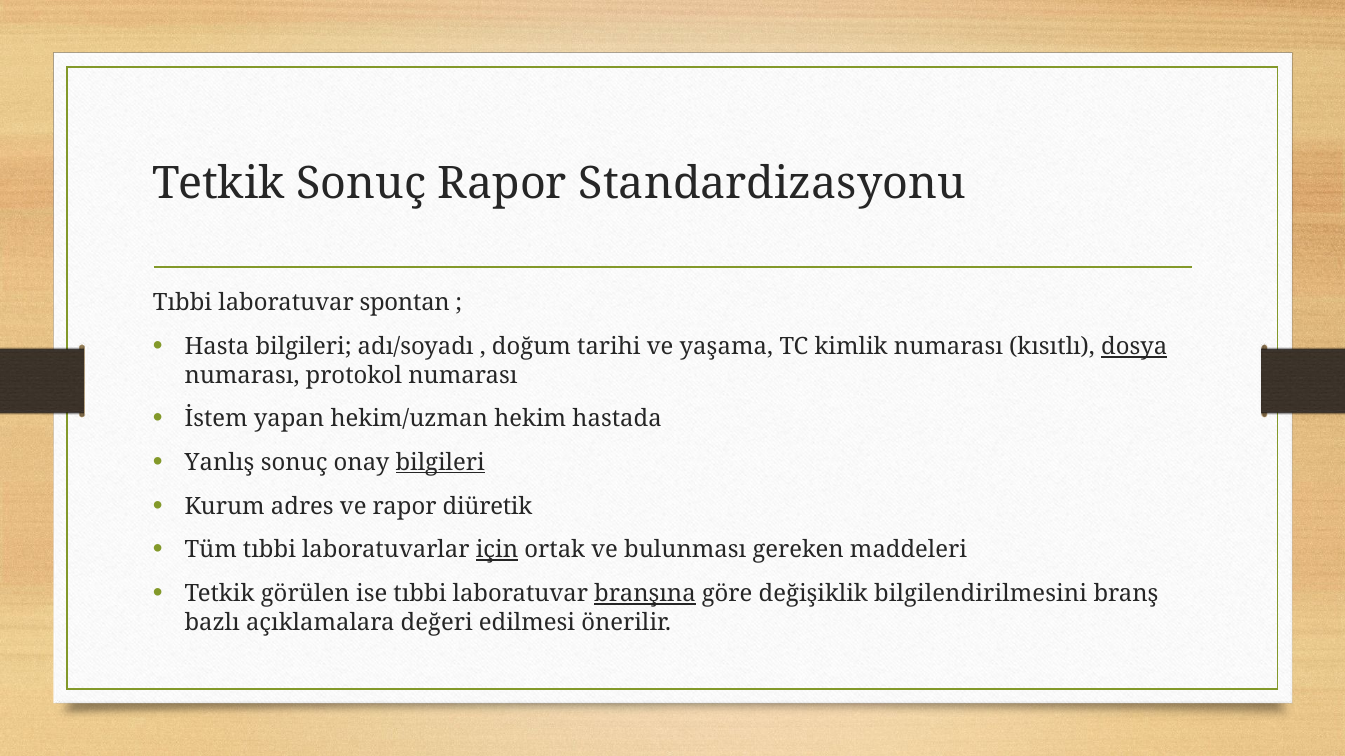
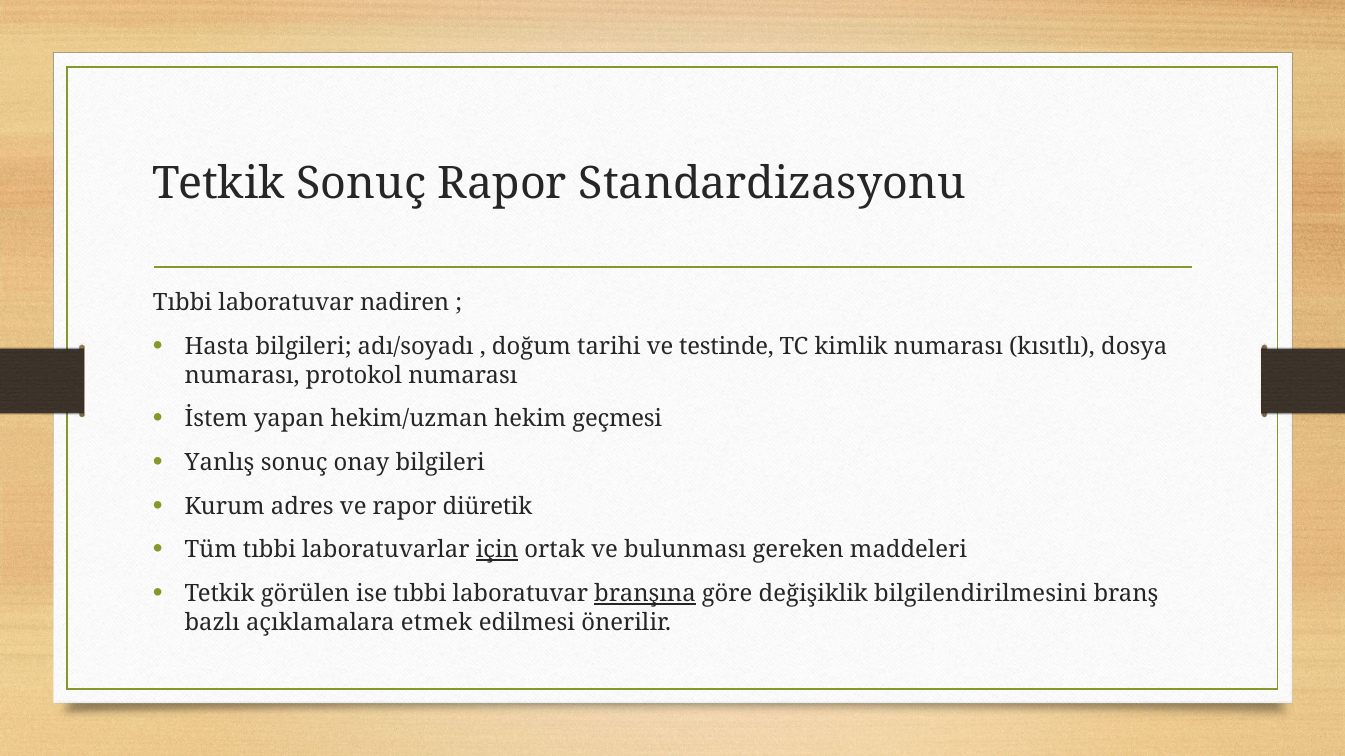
spontan: spontan -> nadiren (405, 303)
yaşama: yaşama -> testinde (727, 347)
dosya underline: present -> none (1134, 347)
hastada: hastada -> geçmesi (617, 419)
bilgileri underline: present -> none (440, 463)
değeri: değeri -> etmek (437, 623)
